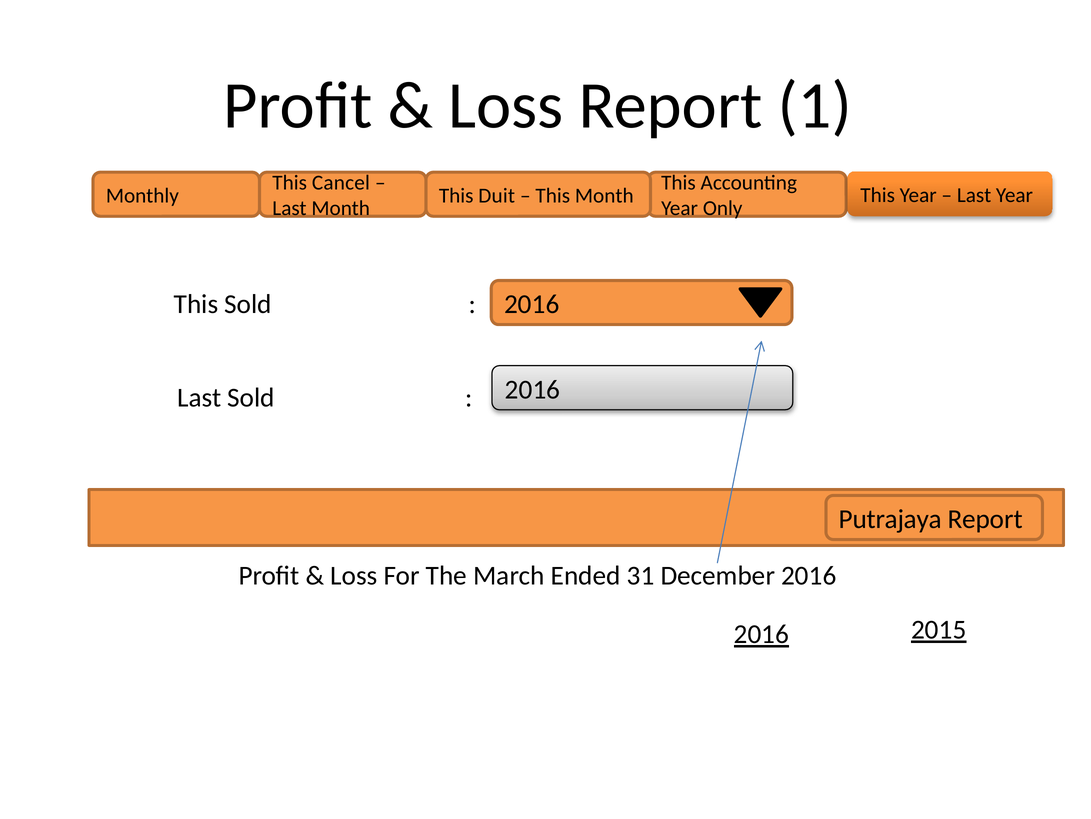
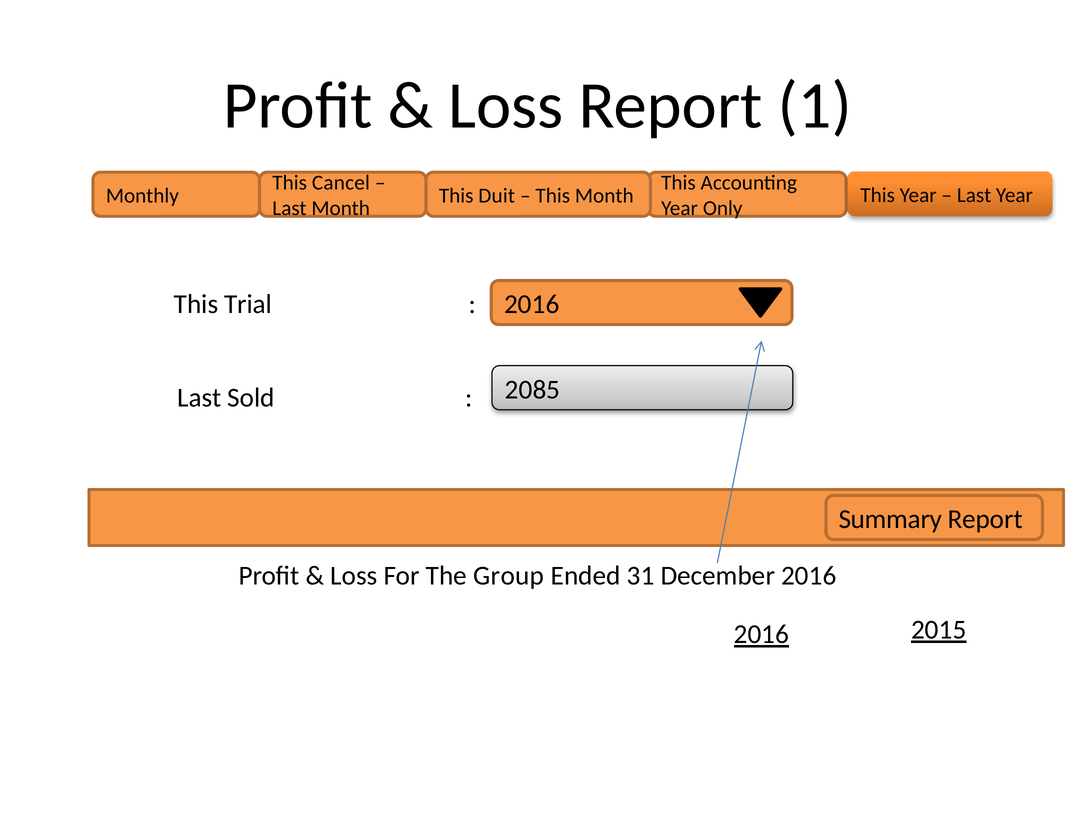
This Sold: Sold -> Trial (248, 304)
2016: 2016 -> 2085 (533, 389)
Putrajaya: Putrajaya -> Summary (890, 519)
March: March -> Group (509, 575)
